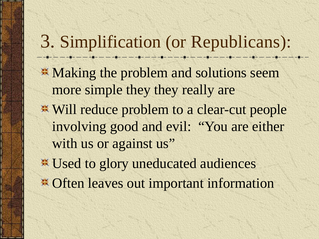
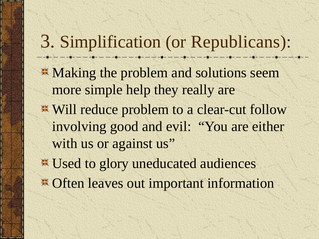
simple they: they -> help (138, 90)
people: people -> follow (268, 110)
